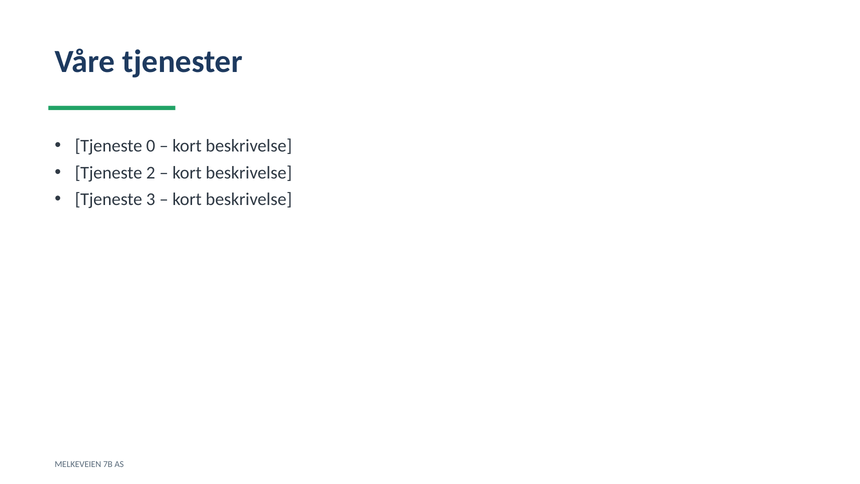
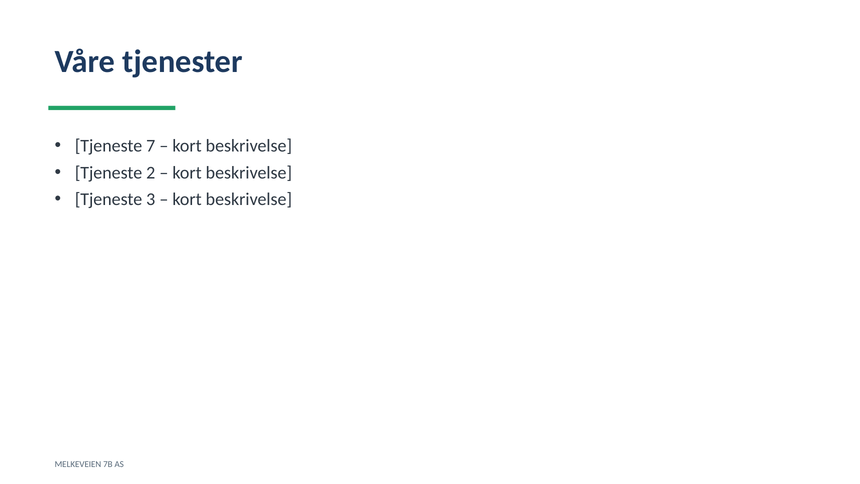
0: 0 -> 7 (151, 146)
